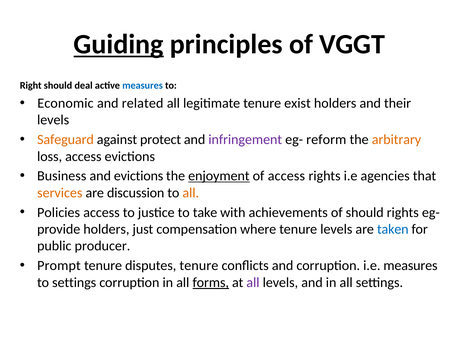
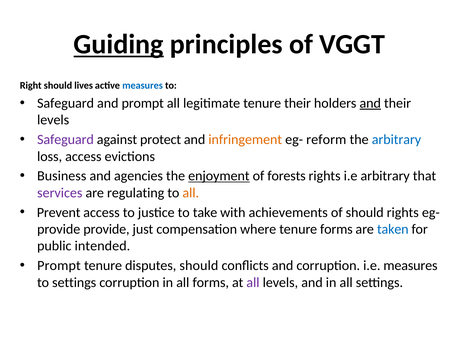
deal: deal -> lives (84, 86)
Economic: Economic -> Safeguard (66, 103)
and related: related -> prompt (143, 103)
tenure exist: exist -> their (298, 103)
and underline: none -> present (370, 103)
Safeguard colour: orange -> purple (65, 140)
infringement colour: purple -> orange (245, 140)
arbitrary colour: orange -> blue (396, 140)
and evictions: evictions -> agencies (139, 176)
of access: access -> forests (287, 176)
i.e agencies: agencies -> arbitrary (385, 176)
services colour: orange -> purple (60, 193)
discussion: discussion -> regulating (136, 193)
Policies: Policies -> Prevent (59, 213)
provide holders: holders -> provide (106, 229)
tenure levels: levels -> forms (336, 229)
producer: producer -> intended (102, 246)
disputes tenure: tenure -> should (199, 266)
forms underline: present -> none (211, 283)
